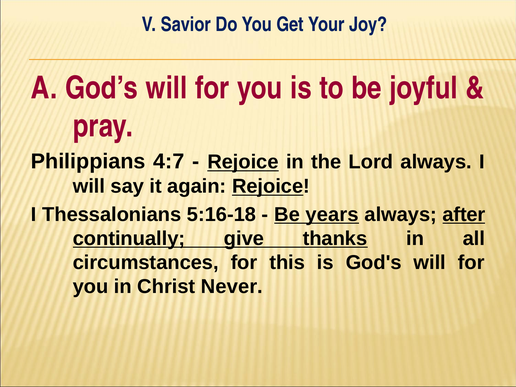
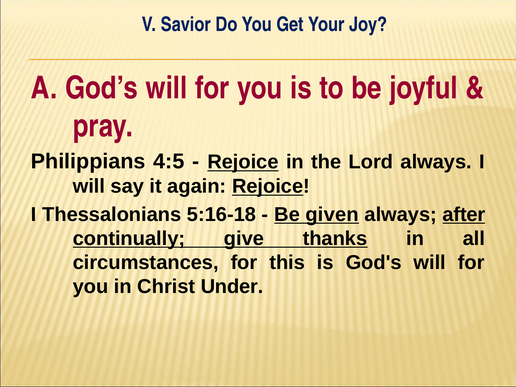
4:7: 4:7 -> 4:5 (169, 162)
years: years -> given (332, 214)
Never: Never -> Under (232, 287)
